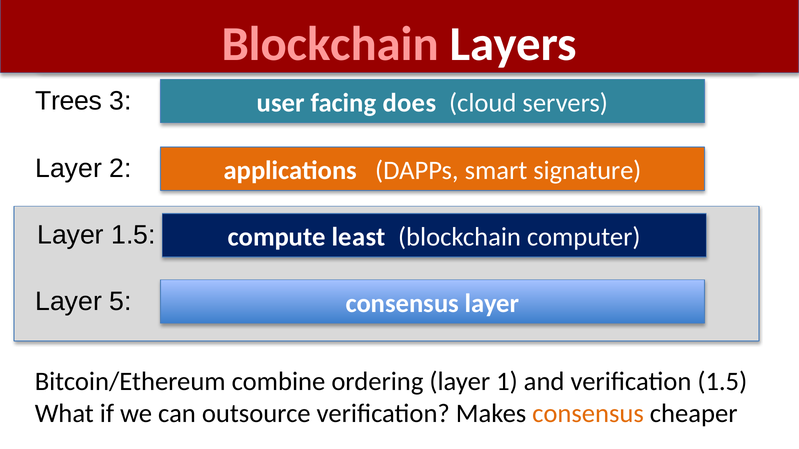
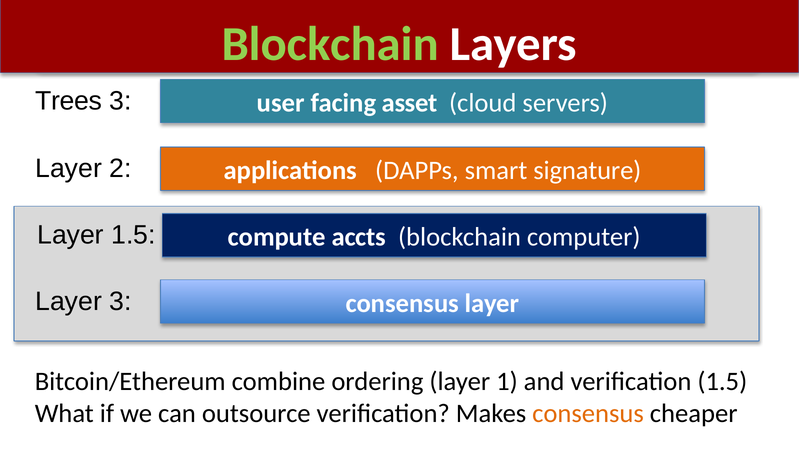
Blockchain colour: pink -> light green (330, 44)
does: does -> asset (410, 103)
least: least -> accts (359, 237)
Layer 5: 5 -> 3 (120, 302)
